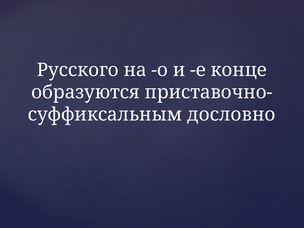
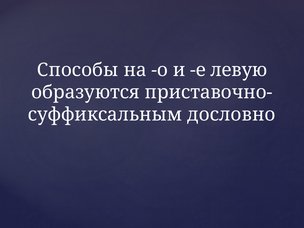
Русского: Русского -> Способы (78, 70)
конце: конце -> левую (239, 70)
